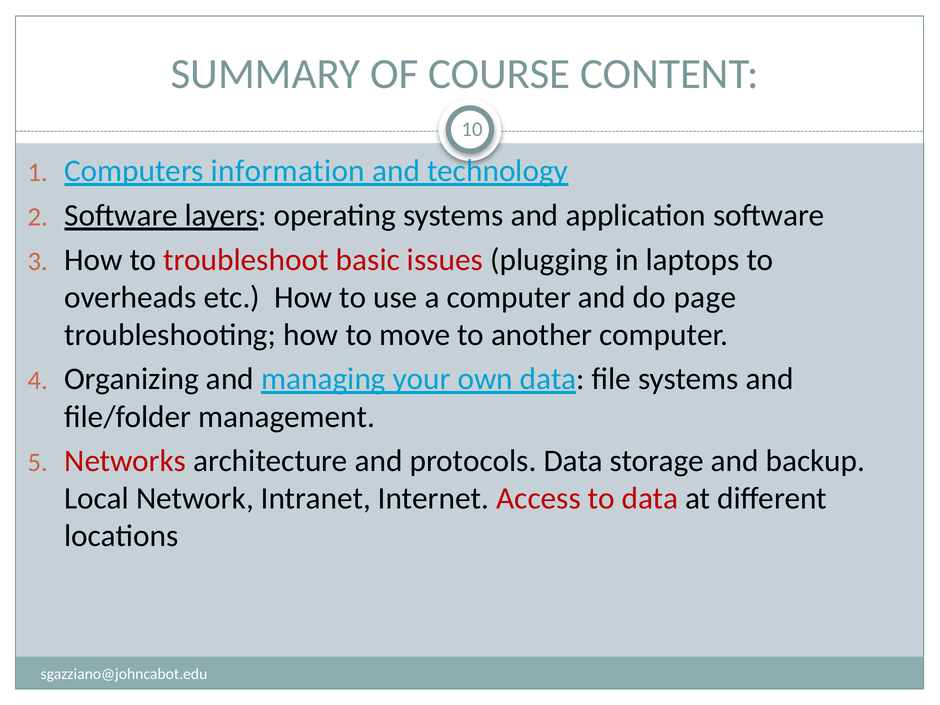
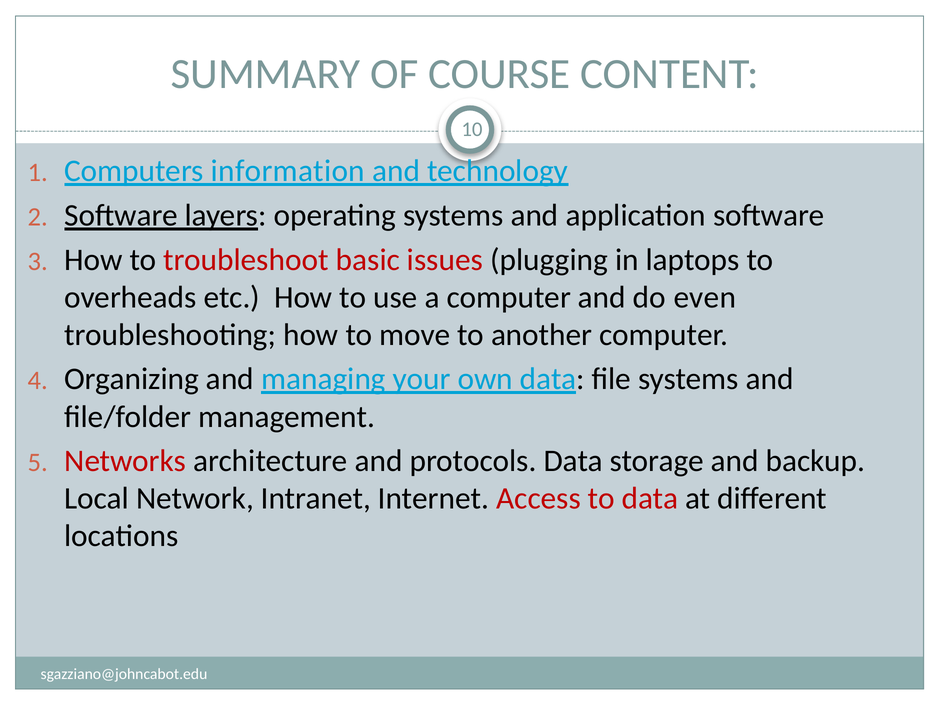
page: page -> even (705, 297)
